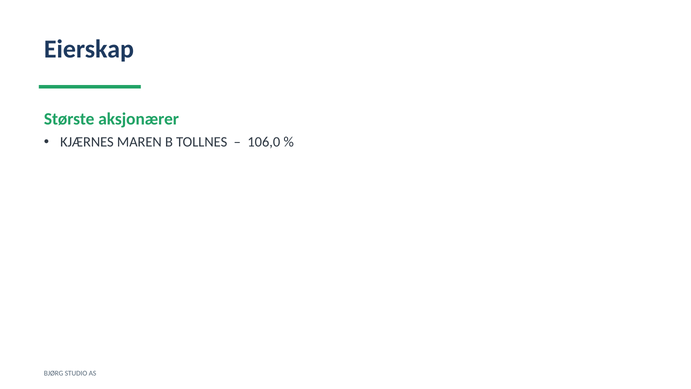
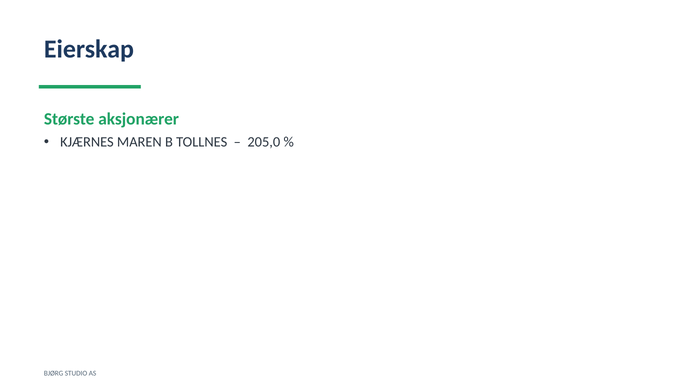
106,0: 106,0 -> 205,0 (264, 142)
